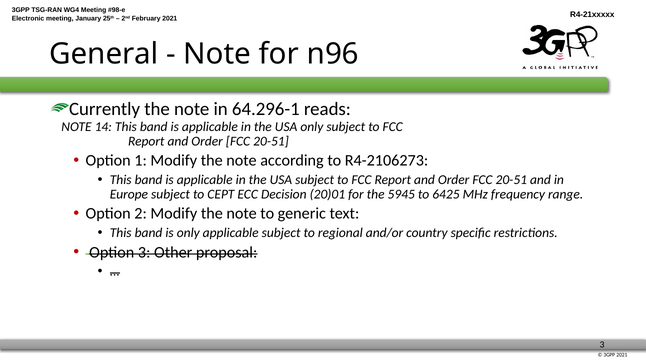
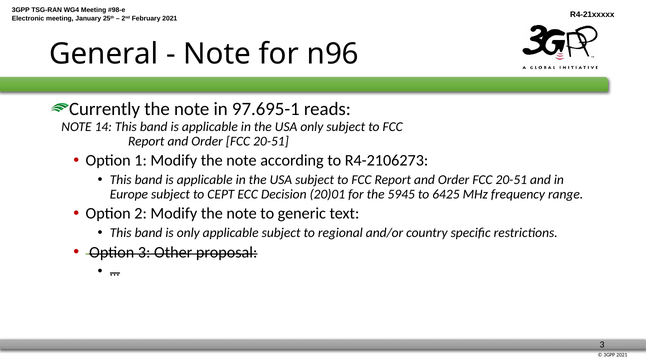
64.296-1: 64.296-1 -> 97.695-1 (266, 109)
